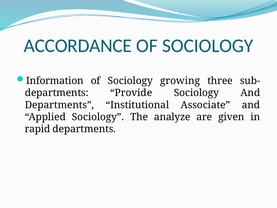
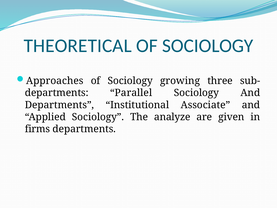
ACCORDANCE: ACCORDANCE -> THEORETICAL (78, 46)
Information: Information -> Approaches (55, 81)
Provide: Provide -> Parallel (131, 93)
rapid: rapid -> firms (37, 129)
